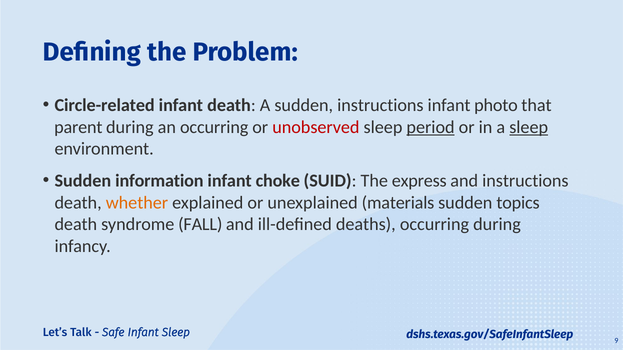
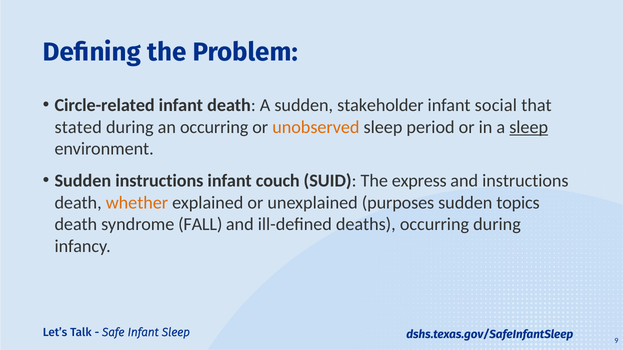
sudden instructions: instructions -> stakeholder (380, 105)
photo: photo -> social (496, 105)
parent: parent -> stated (78, 127)
unobserved colour: red -> orange (316, 127)
period underline: present -> none (431, 127)
Sudden information: information -> instructions (159, 181)
choke: choke -> couch (278, 181)
materials: materials -> purposes (398, 203)
